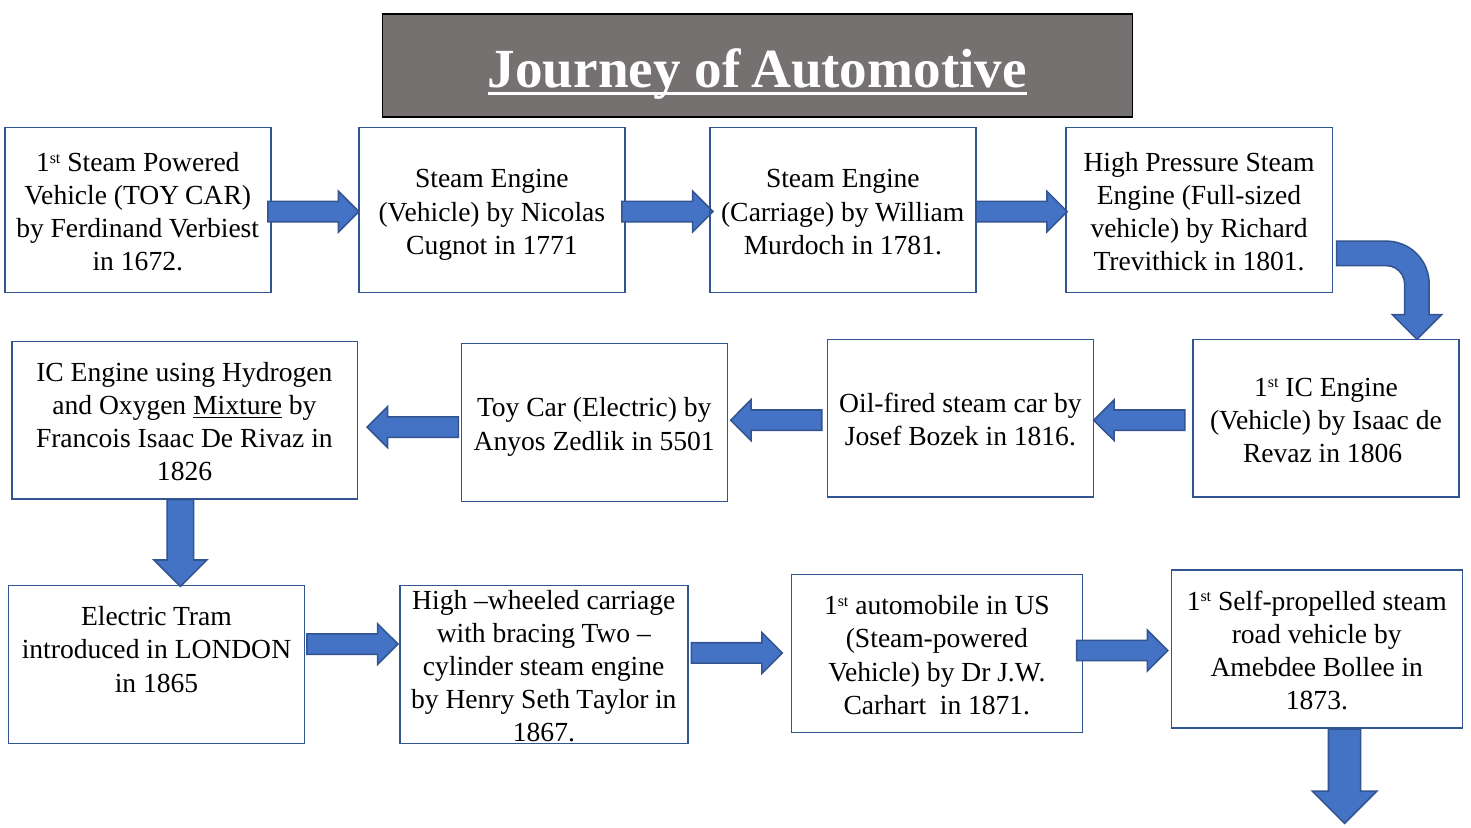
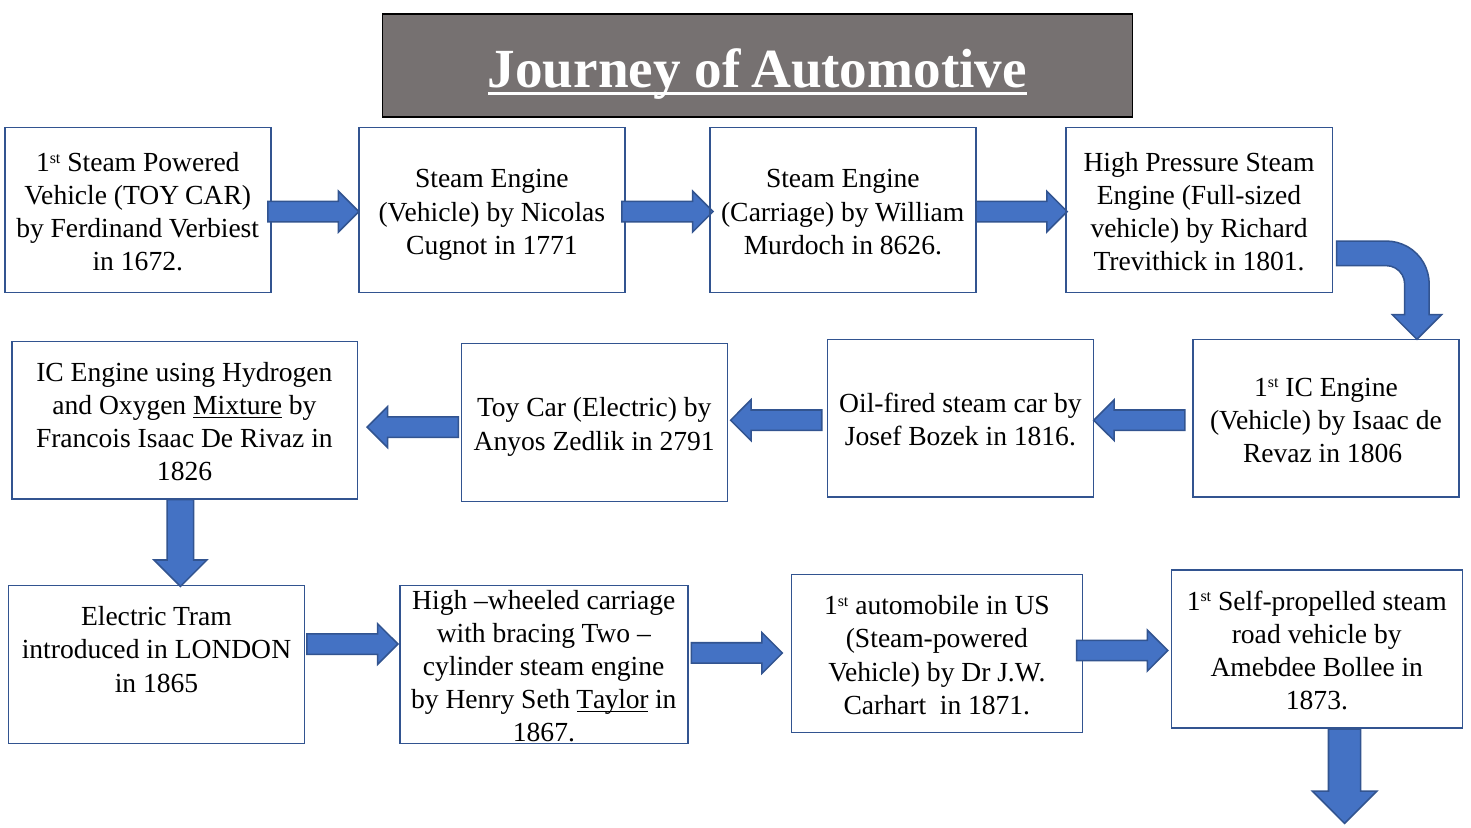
1781: 1781 -> 8626 (911, 245)
5501: 5501 -> 2791 (687, 441)
Taylor underline: none -> present (613, 699)
